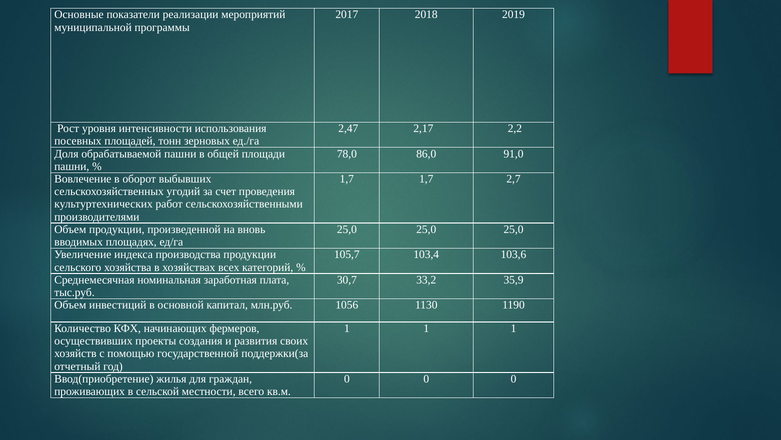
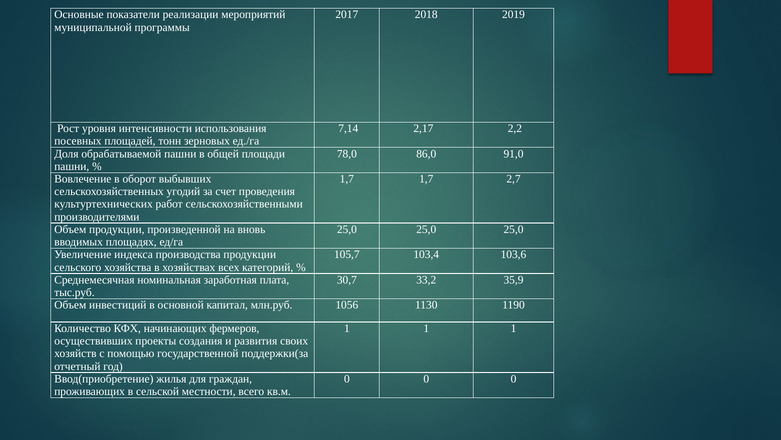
2,47: 2,47 -> 7,14 (348, 128)
